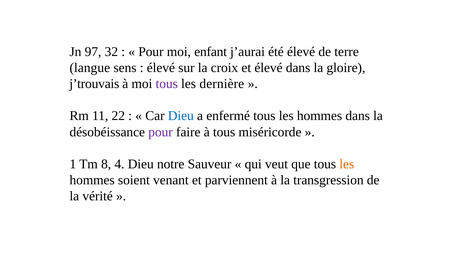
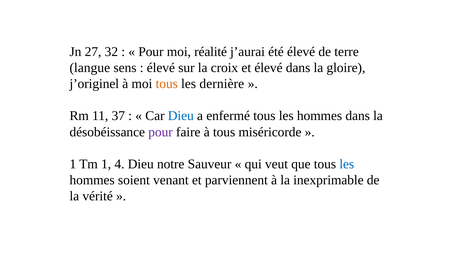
97: 97 -> 27 (93, 52)
enfant: enfant -> réalité (211, 52)
j’trouvais: j’trouvais -> j’originel (94, 84)
tous colour: purple -> orange (167, 84)
22: 22 -> 37 (118, 116)
Tm 8: 8 -> 1 (106, 164)
les colour: orange -> blue (347, 164)
transgression: transgression -> inexprimable (328, 180)
